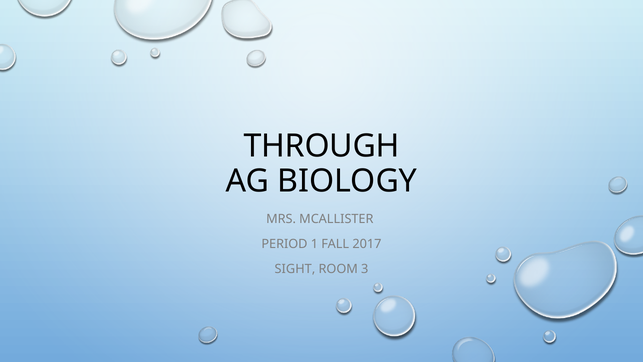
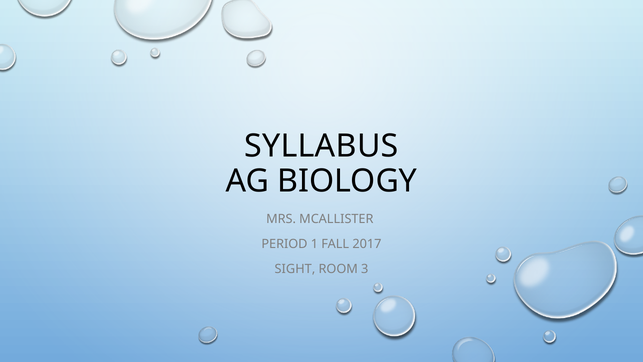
THROUGH: THROUGH -> SYLLABUS (321, 146)
